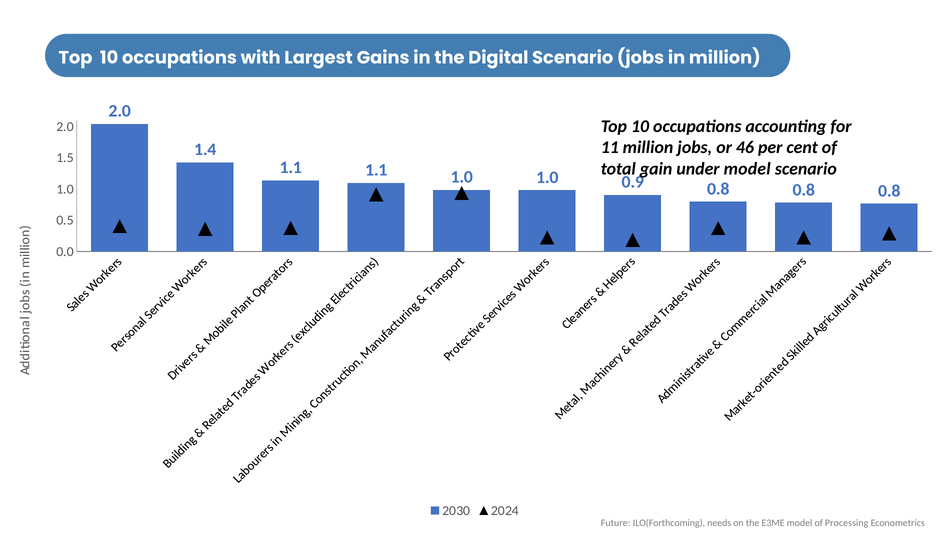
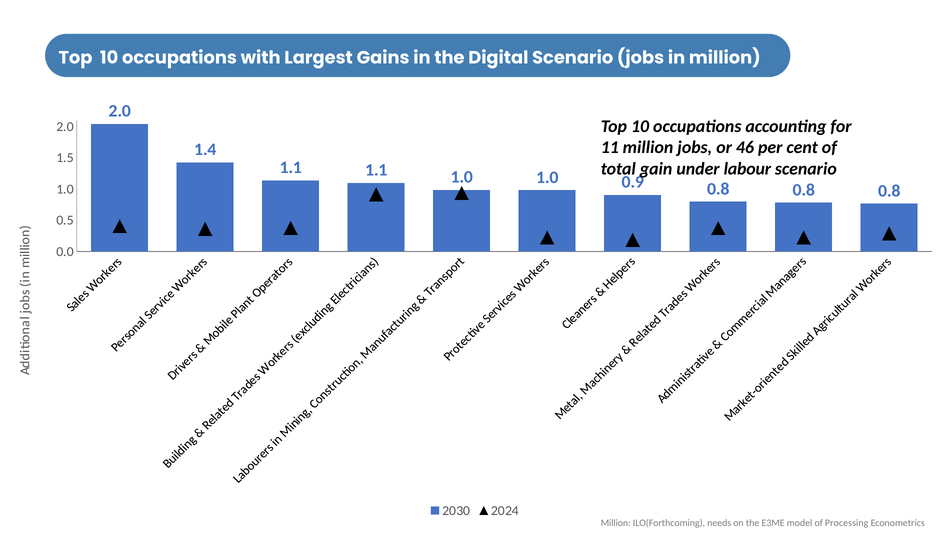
under model: model -> labour (747, 169)
Future: Future -> Million (616, 523)
